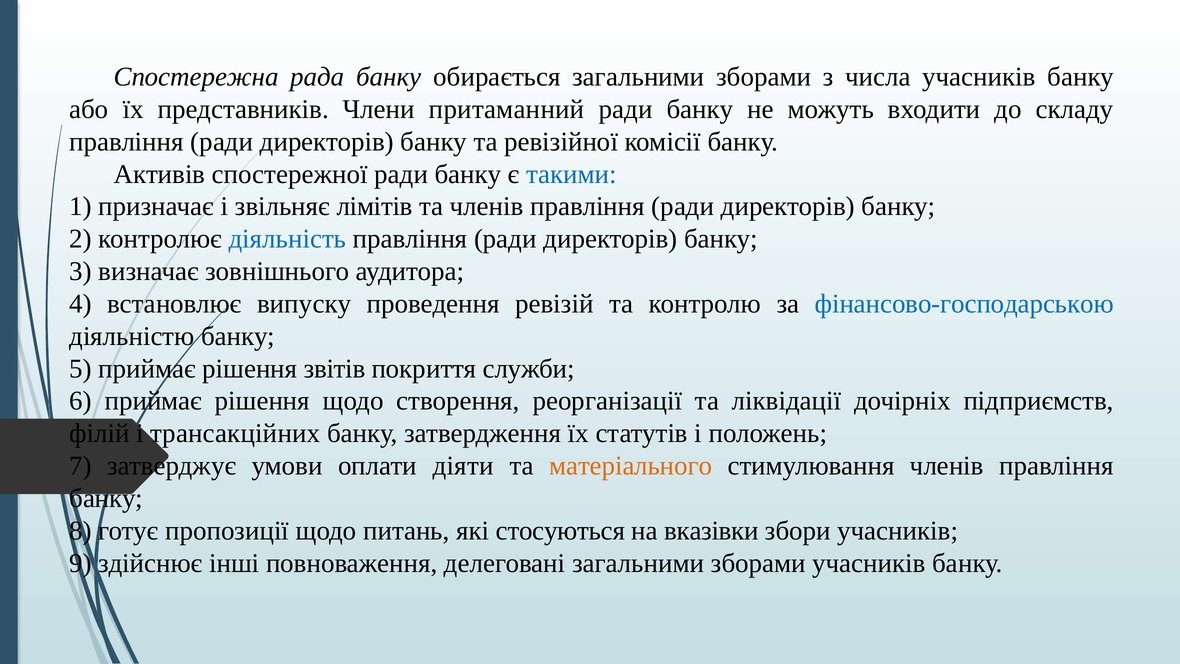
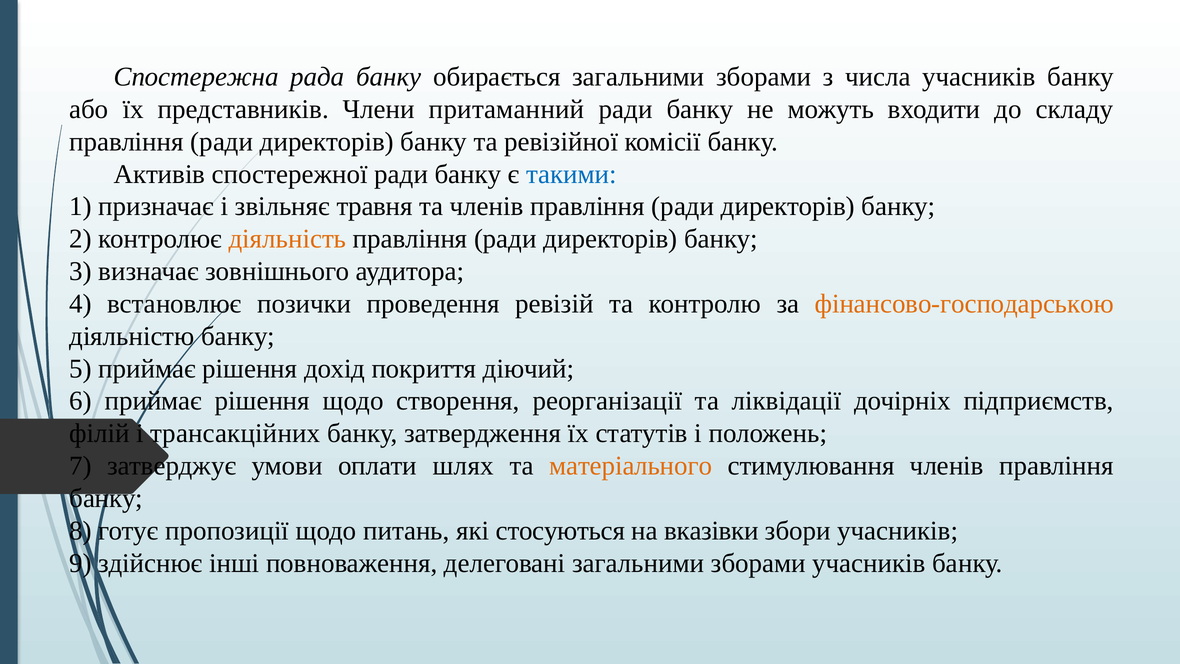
лімітів: лімітів -> травня (375, 206)
діяльність colour: blue -> orange (287, 239)
випуску: випуску -> позички (304, 304)
фінансово-господарською colour: blue -> orange (964, 304)
звітів: звітів -> дохід (335, 368)
служби: служби -> діючий (529, 368)
діяти: діяти -> шлях (463, 466)
